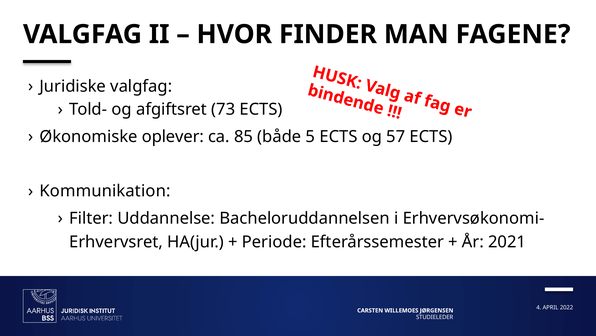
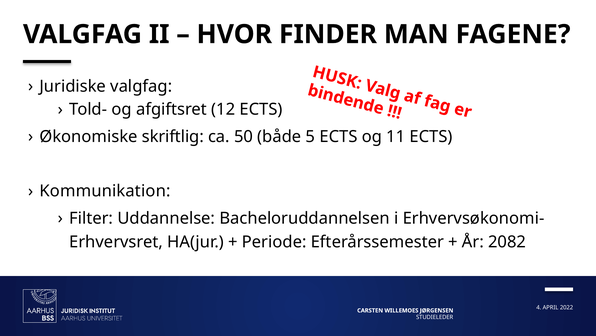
73: 73 -> 12 (223, 109)
oplever: oplever -> skriftlig (173, 136)
85: 85 -> 50 (244, 136)
57: 57 -> 11 (396, 136)
2021: 2021 -> 2082 (507, 242)
